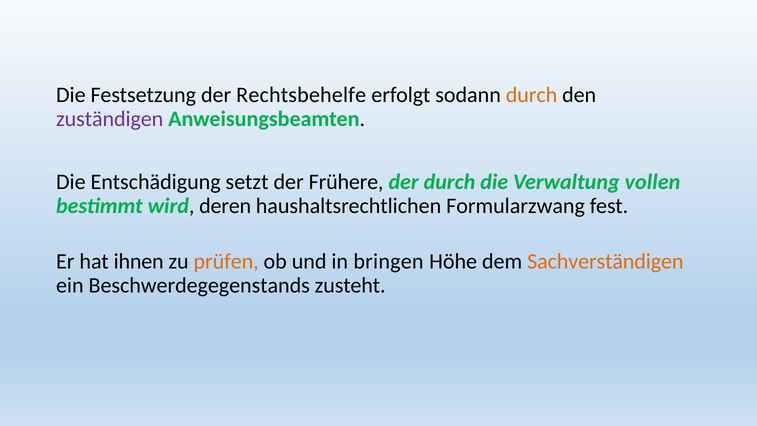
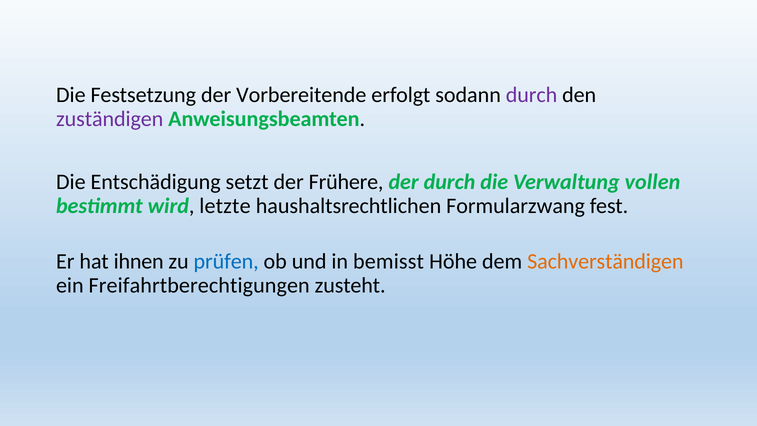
Rechtsbehelfe: Rechtsbehelfe -> Vorbereitende (301, 95)
durch colour: orange -> purple (532, 95)
deren: deren -> letzte (225, 206)
prüfen colour: orange -> blue (226, 261)
bringen: bringen -> bemisst (389, 261)
Beschwerdegegenstands: Beschwerdegegenstands -> Freifahrtberechtigungen (199, 285)
